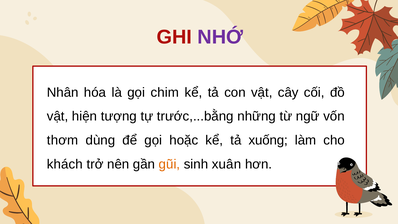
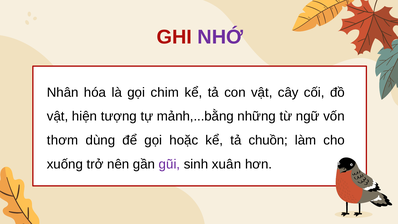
trước,...bằng: trước,...bằng -> mảnh,...bằng (195, 116)
xuống: xuống -> chuồn (268, 140)
khách: khách -> xuống (65, 164)
gũi colour: orange -> purple (169, 164)
